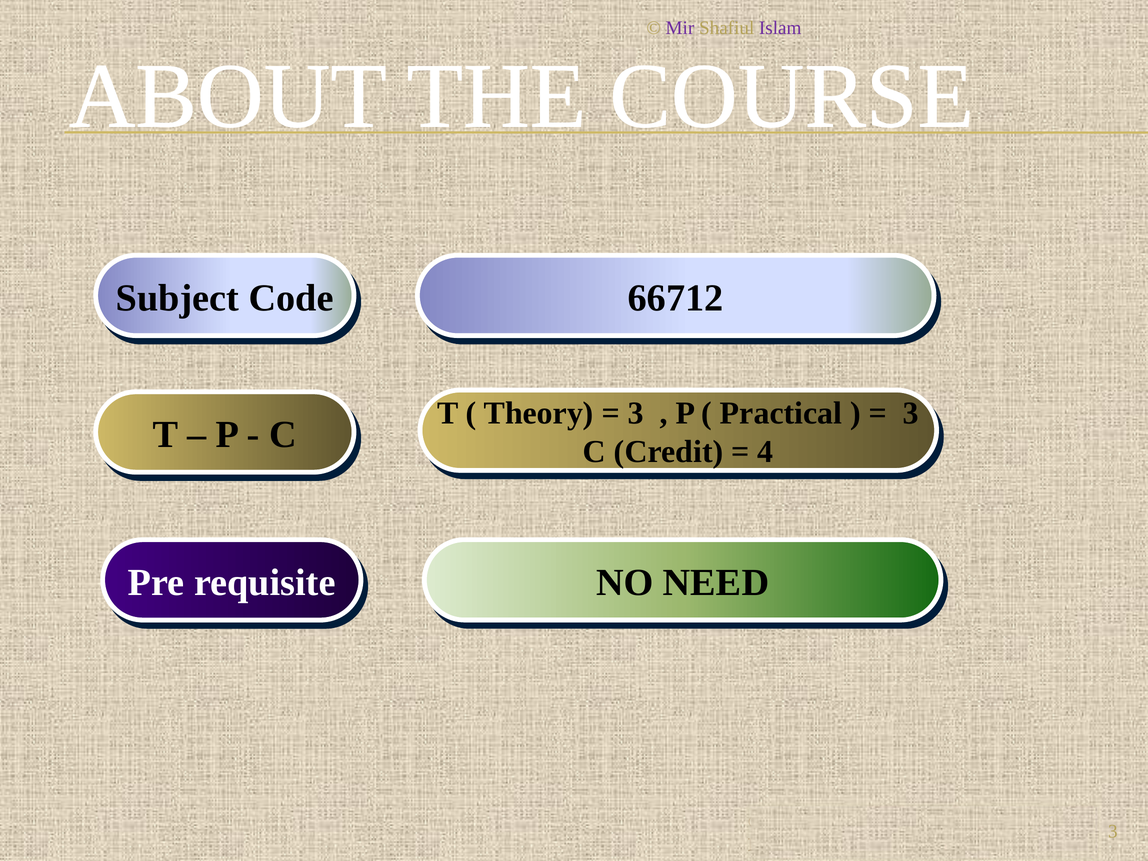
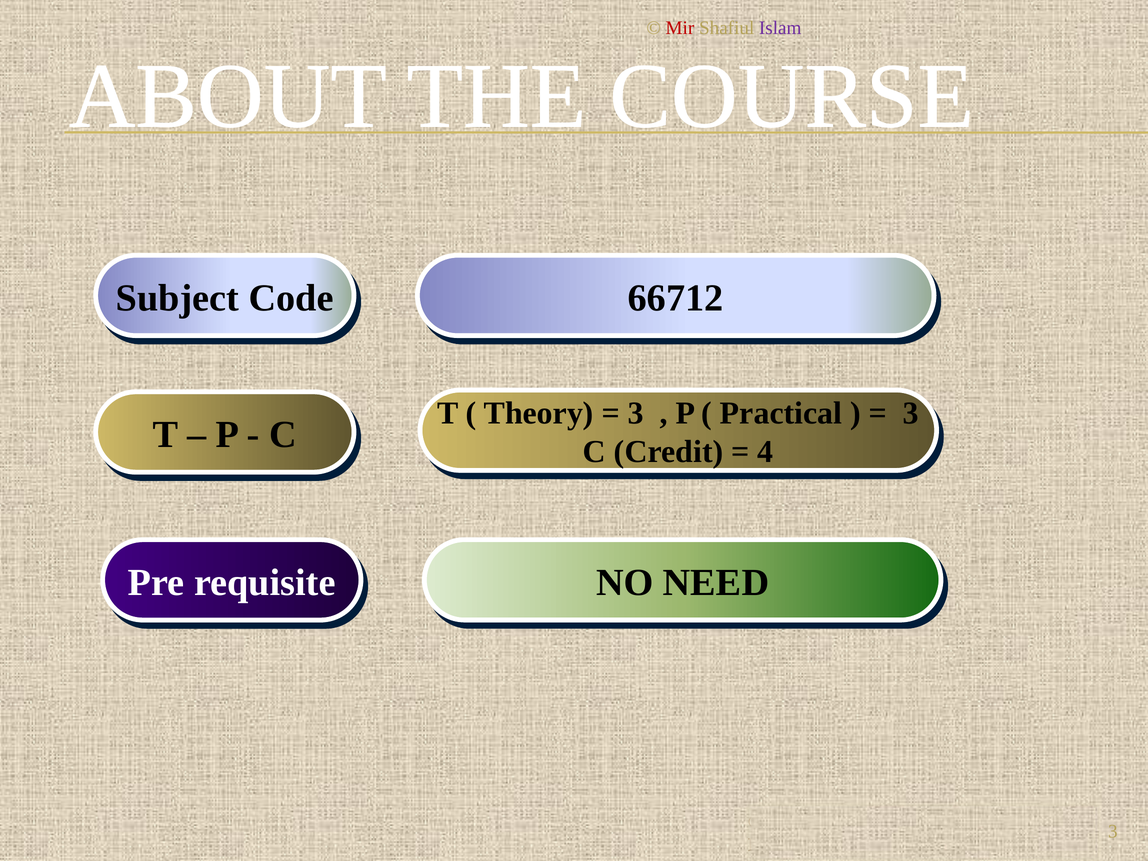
Mir colour: purple -> red (680, 28)
